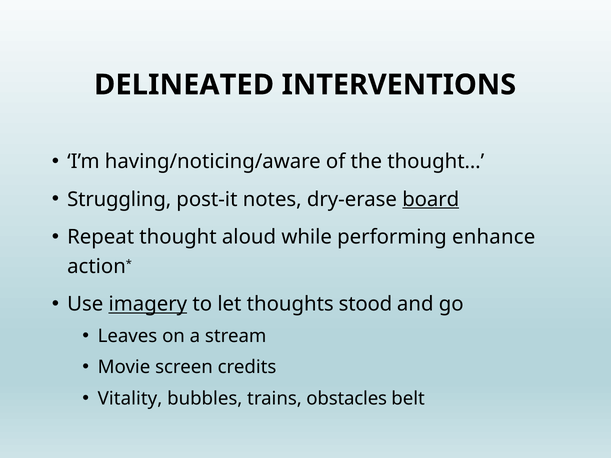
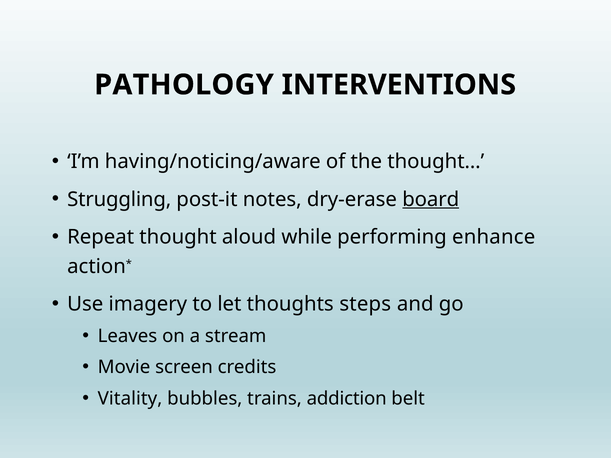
DELINEATED: DELINEATED -> PATHOLOGY (184, 85)
imagery underline: present -> none (148, 304)
stood: stood -> steps (365, 304)
obstacles: obstacles -> addiction (347, 399)
